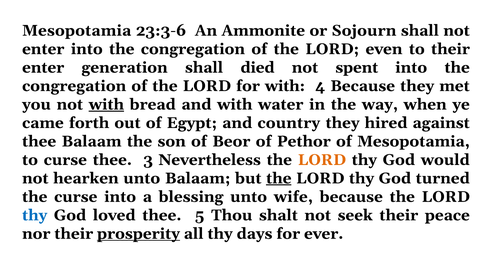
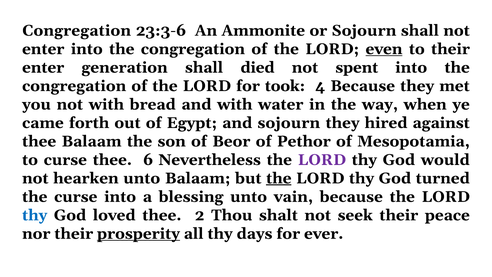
Mesopotamia: Mesopotamia -> Congregation (77, 31)
even underline: none -> present (384, 49)
for with: with -> took (285, 86)
with underline: present -> none (106, 104)
and country: country -> sojourn (289, 123)
3: 3 -> 6 (148, 160)
LORD colour: orange -> purple (322, 160)
wife: wife -> vain (293, 197)
5: 5 -> 2 (200, 215)
